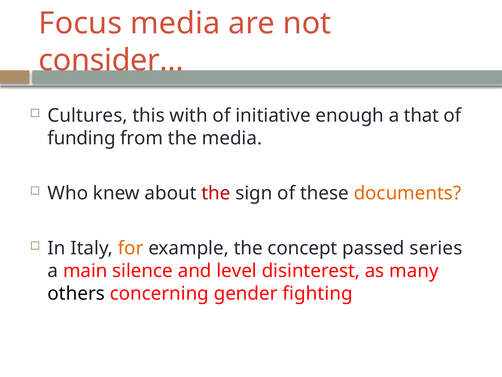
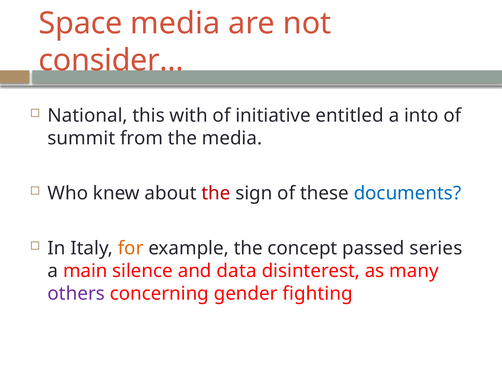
Focus: Focus -> Space (81, 23)
Cultures: Cultures -> National (88, 115)
enough: enough -> entitled (350, 115)
that: that -> into (421, 115)
funding: funding -> summit (81, 138)
documents colour: orange -> blue (407, 193)
level: level -> data (237, 271)
others colour: black -> purple (76, 293)
